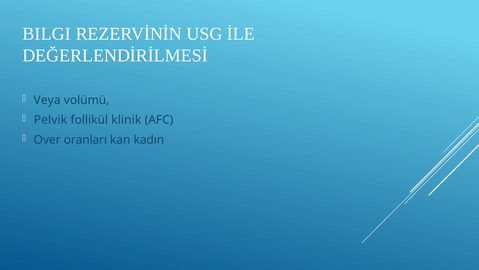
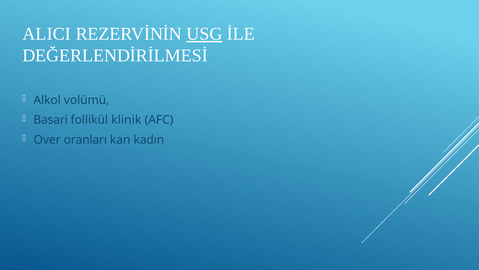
BILGI: BILGI -> ALICI (47, 34)
USG underline: none -> present (204, 34)
Veya: Veya -> Alkol (47, 100)
Pelvik: Pelvik -> Basari (51, 120)
